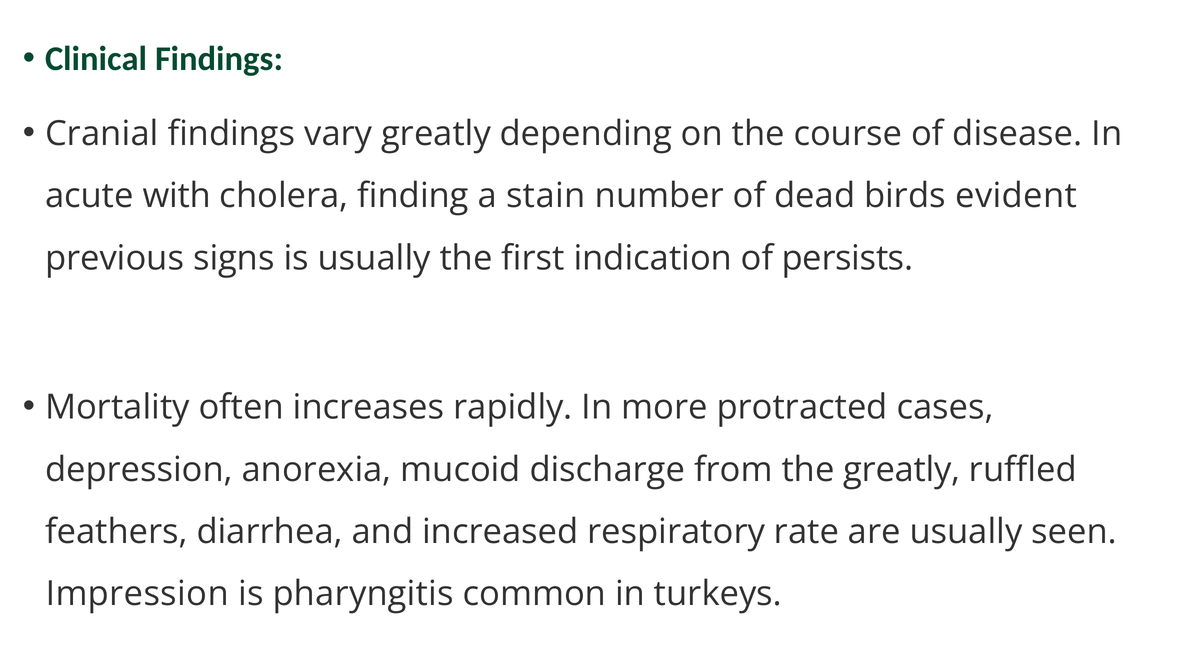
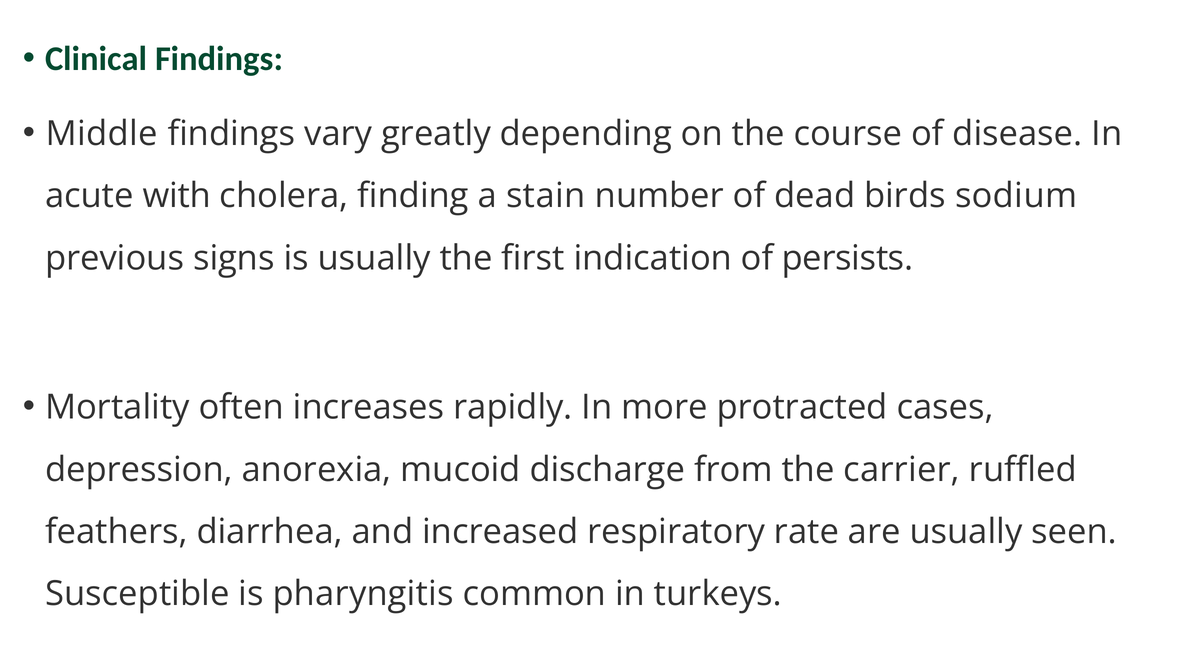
Cranial: Cranial -> Middle (102, 134)
evident: evident -> sodium (1016, 196)
the greatly: greatly -> carrier (902, 469)
Impression: Impression -> Susceptible (137, 594)
